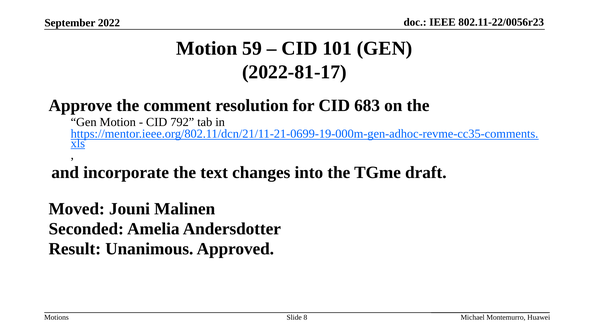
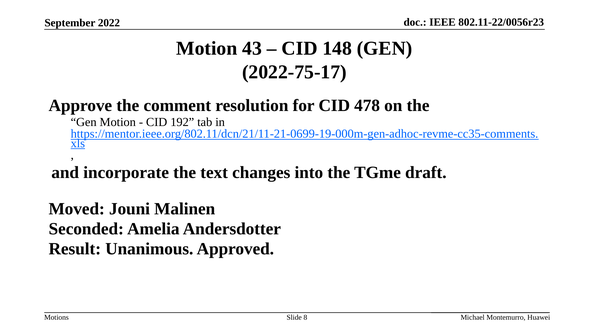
59: 59 -> 43 (252, 48)
101: 101 -> 148 (337, 48)
2022-81-17: 2022-81-17 -> 2022-75-17 (294, 72)
683: 683 -> 478 (367, 105)
792: 792 -> 192 (182, 122)
